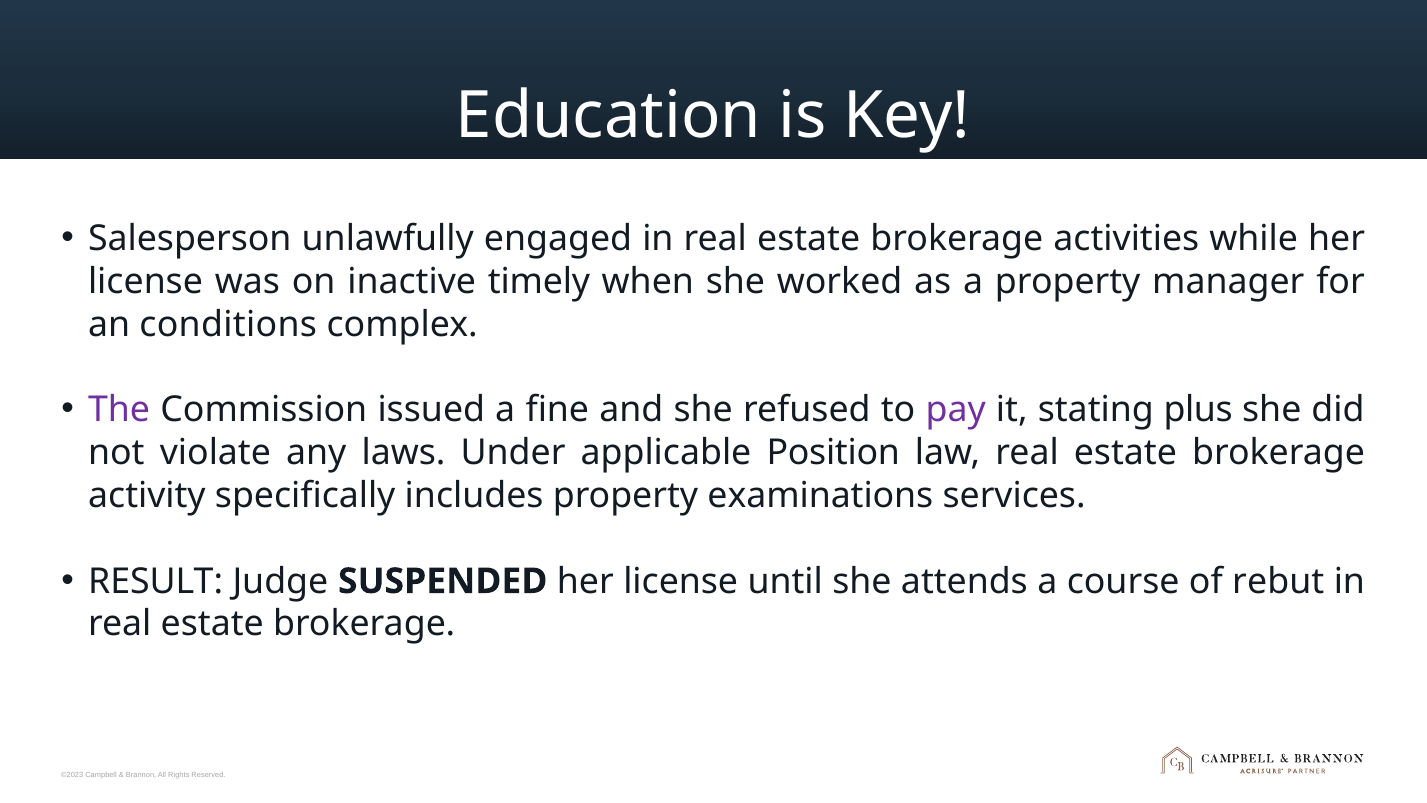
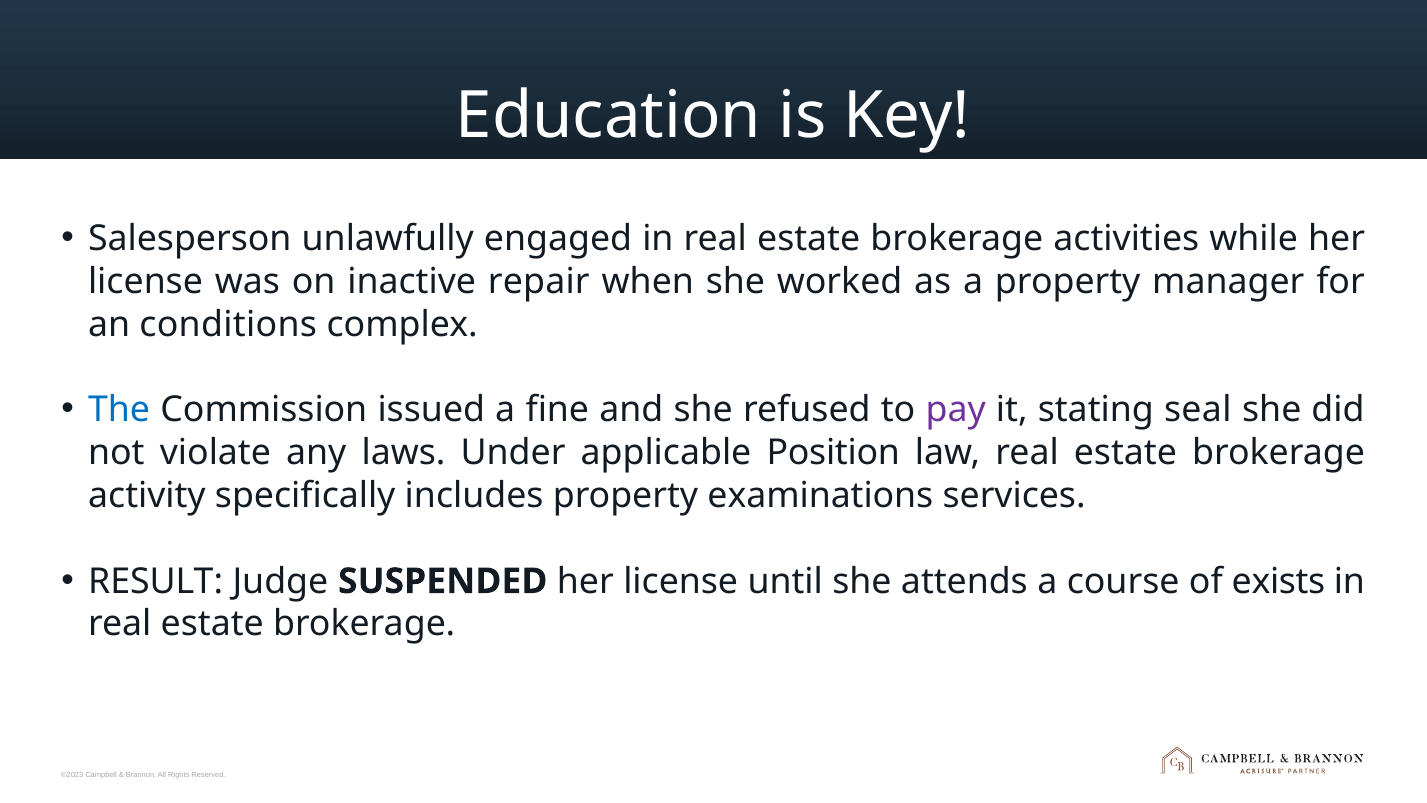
timely: timely -> repair (539, 281)
The colour: purple -> blue (119, 410)
plus: plus -> seal (1198, 410)
rebut: rebut -> exists (1278, 581)
